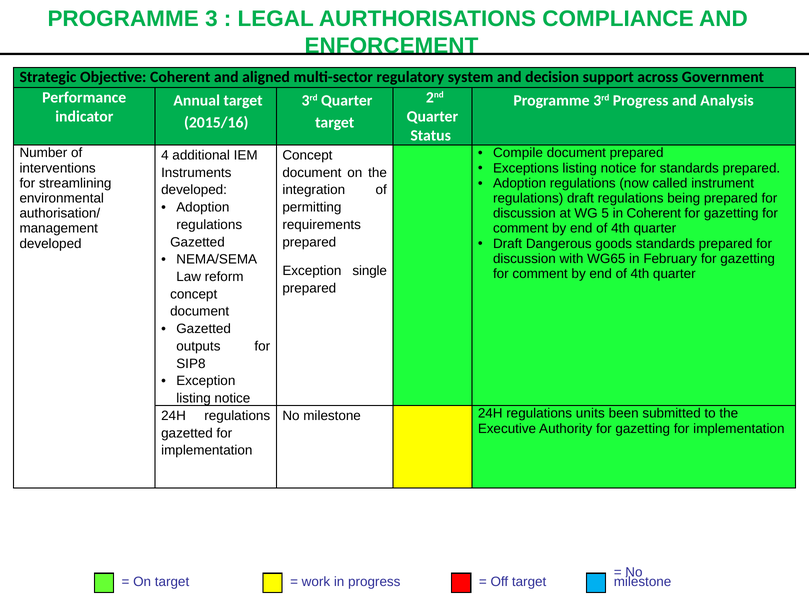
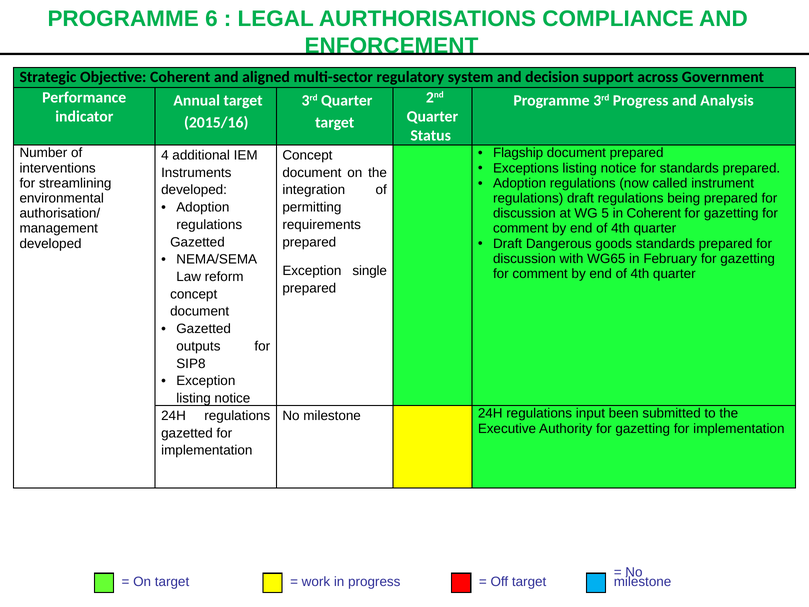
3: 3 -> 6 (211, 19)
Compile: Compile -> Flagship (518, 153)
units: units -> input (590, 413)
